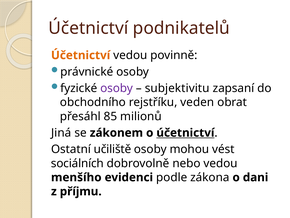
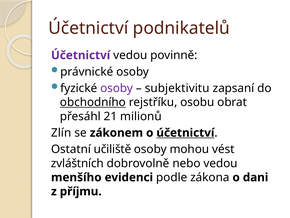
Účetnictví colour: orange -> purple (81, 55)
obchodního underline: none -> present (93, 102)
veden: veden -> osobu (197, 102)
85: 85 -> 21 (110, 116)
Jiná: Jiná -> Zlín (61, 133)
sociálních: sociálních -> zvláštních (77, 163)
